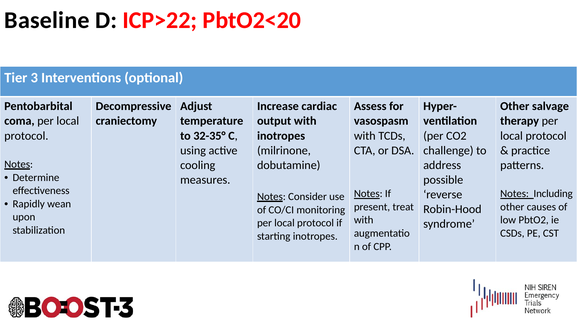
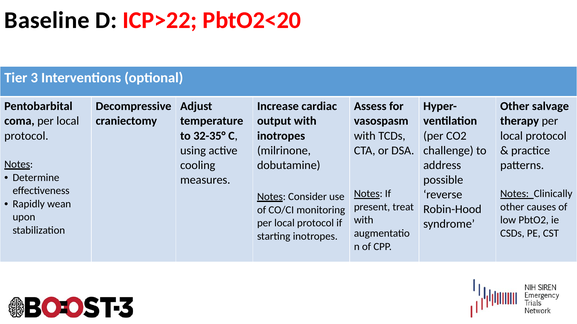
Including: Including -> Clinically (553, 194)
